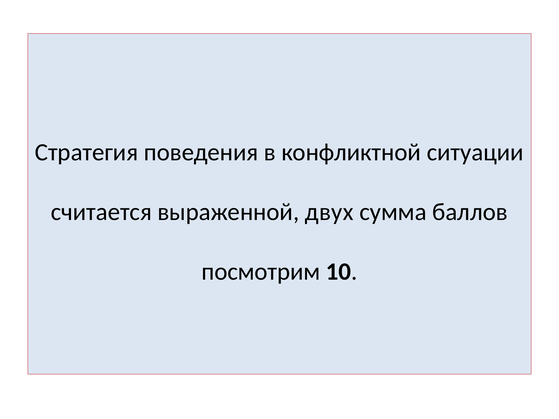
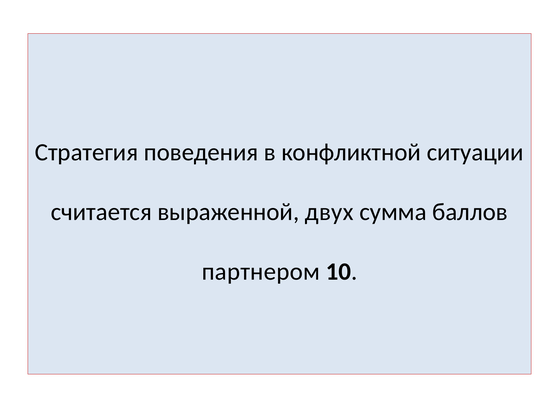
посмотрим: посмотрим -> партнером (261, 272)
